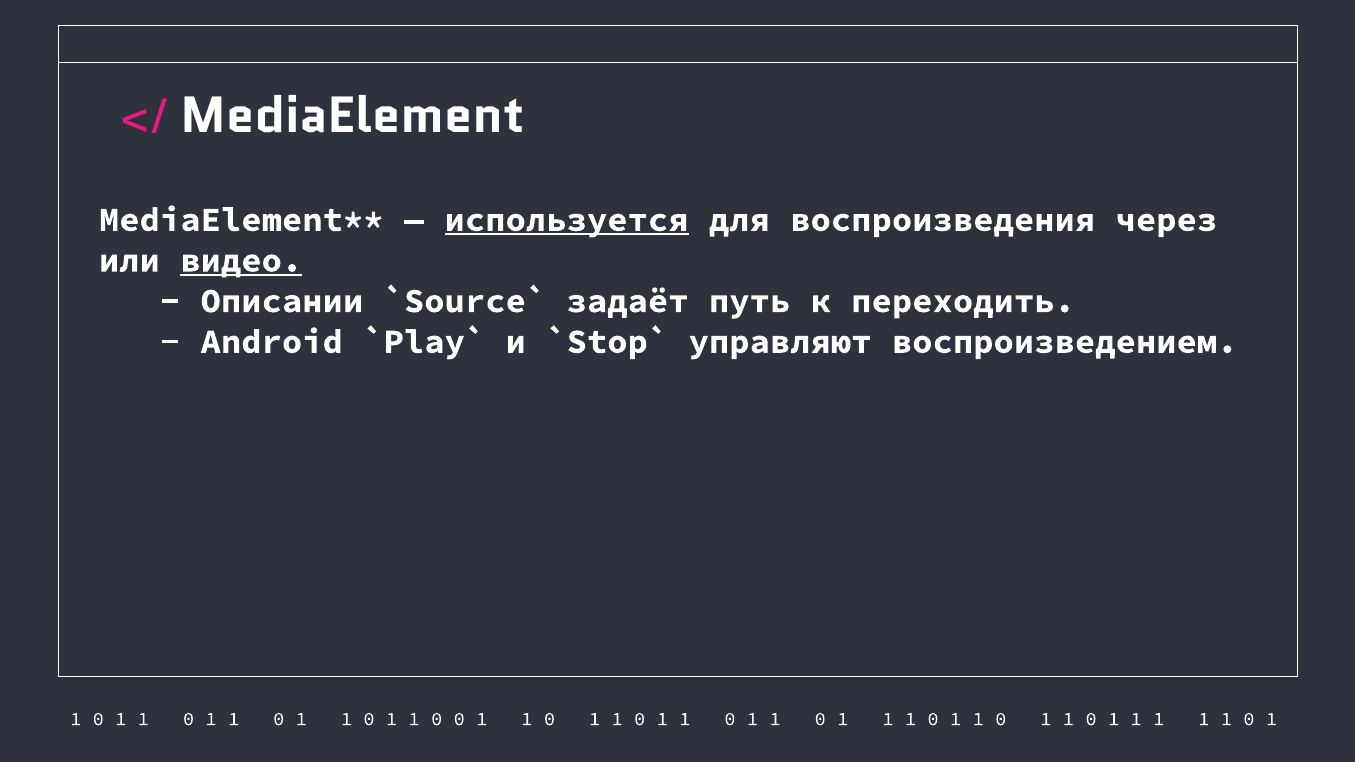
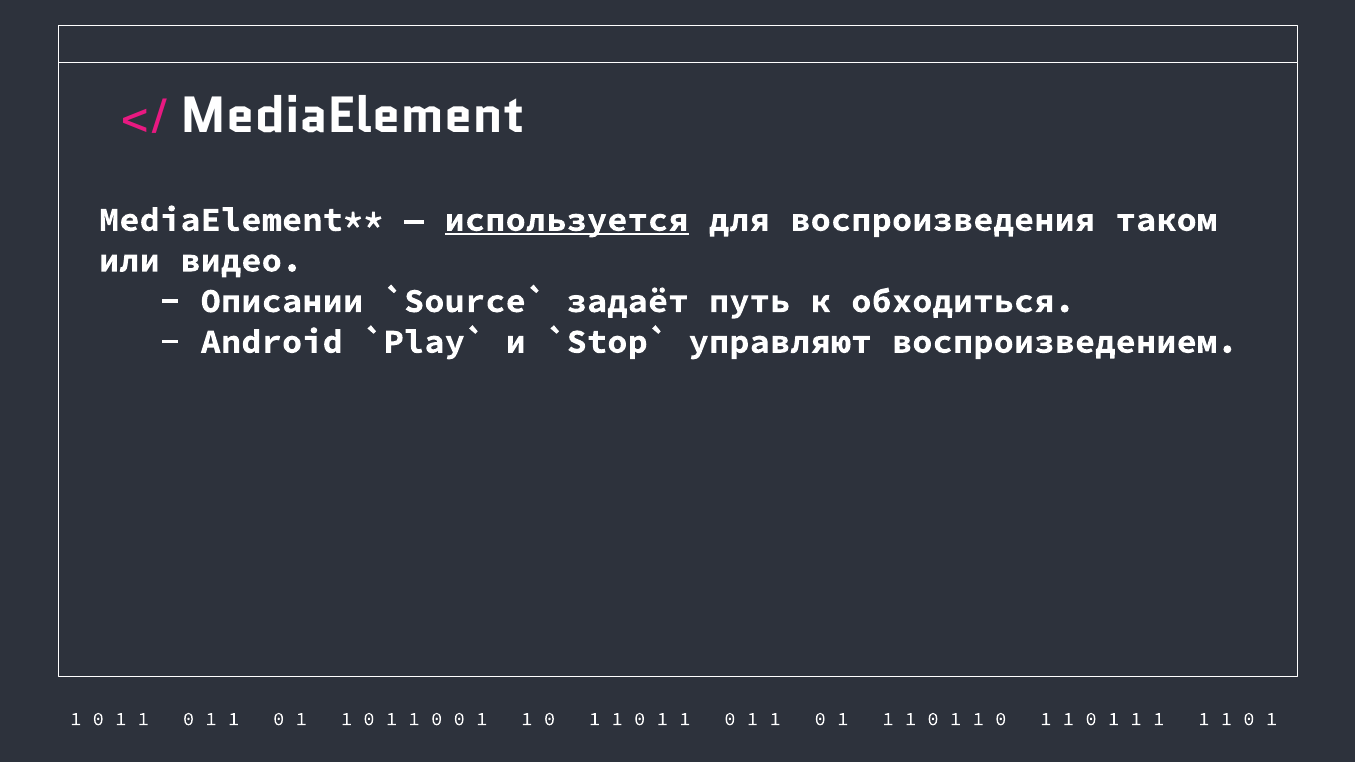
через: через -> таком (1166, 220)
видео underline: present -> none (241, 260)
переходить: переходить -> обходиться (963, 301)
